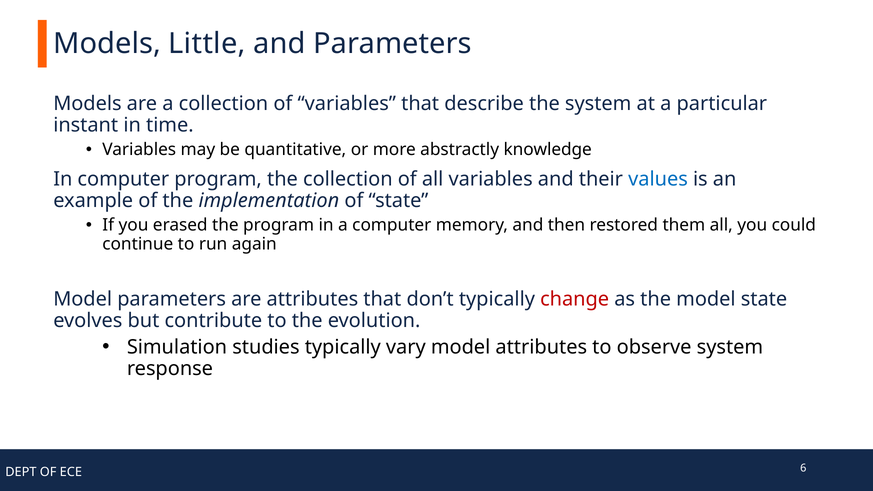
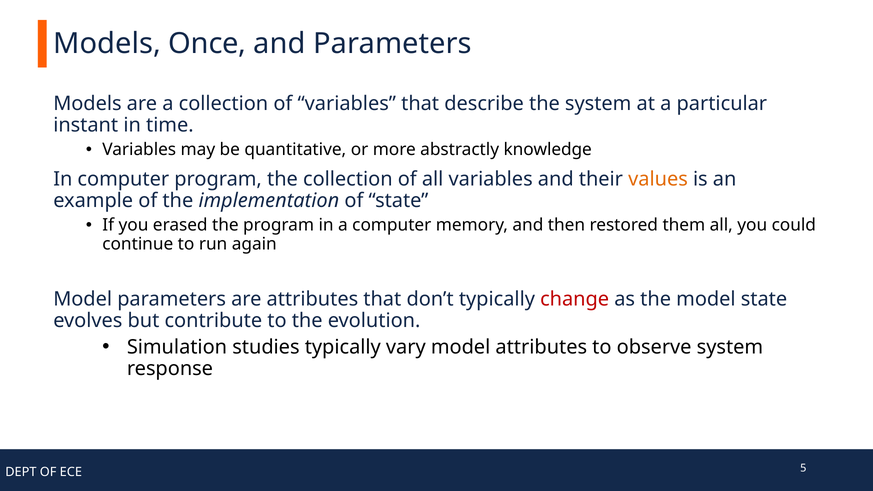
Little: Little -> Once (207, 43)
values colour: blue -> orange (658, 179)
6: 6 -> 5 (803, 468)
